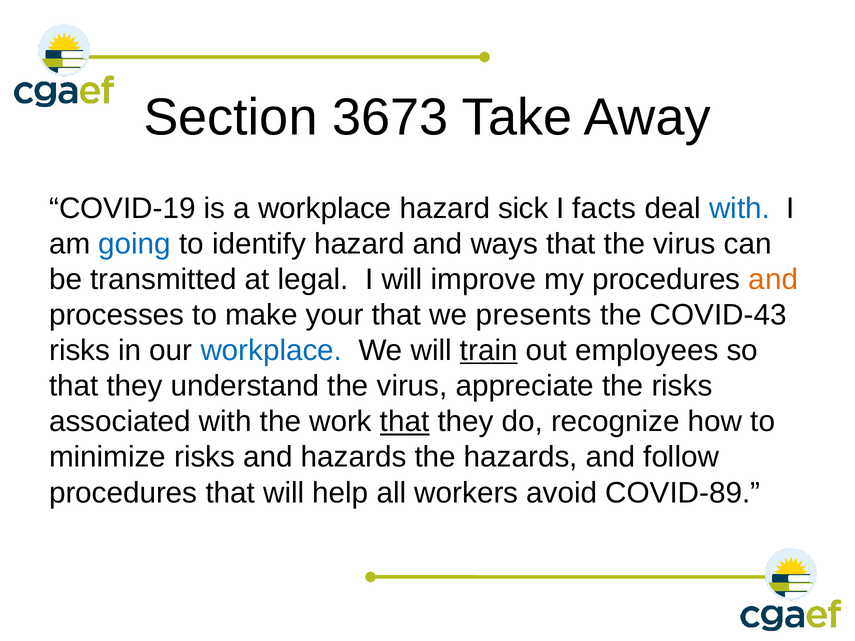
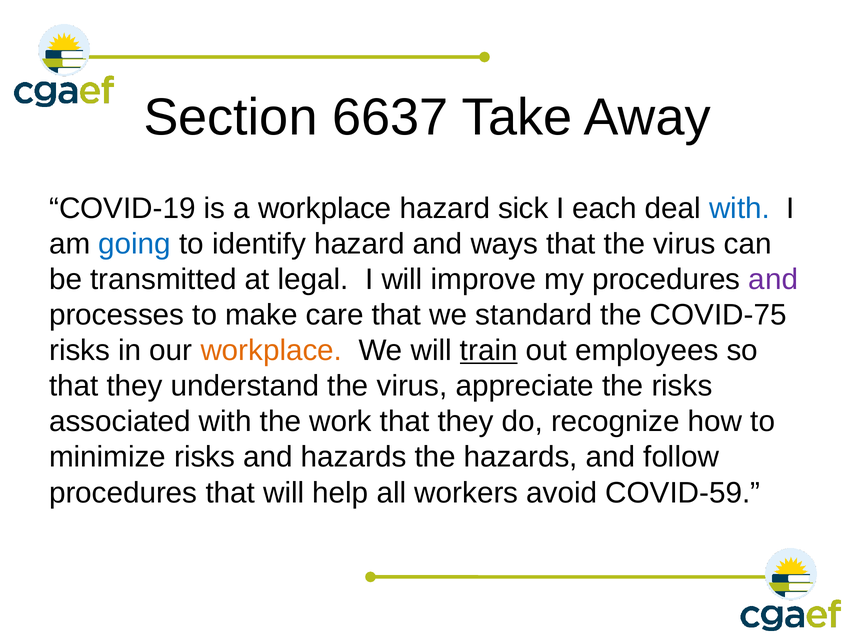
3673: 3673 -> 6637 (390, 118)
facts: facts -> each (605, 208)
and colour: orange -> purple (773, 279)
your: your -> care (335, 315)
presents: presents -> standard (534, 315)
COVID-43: COVID-43 -> COVID-75 (718, 315)
workplace colour: blue -> orange (271, 351)
that underline: present -> none (405, 422)
COVID-89: COVID-89 -> COVID-59 (683, 493)
